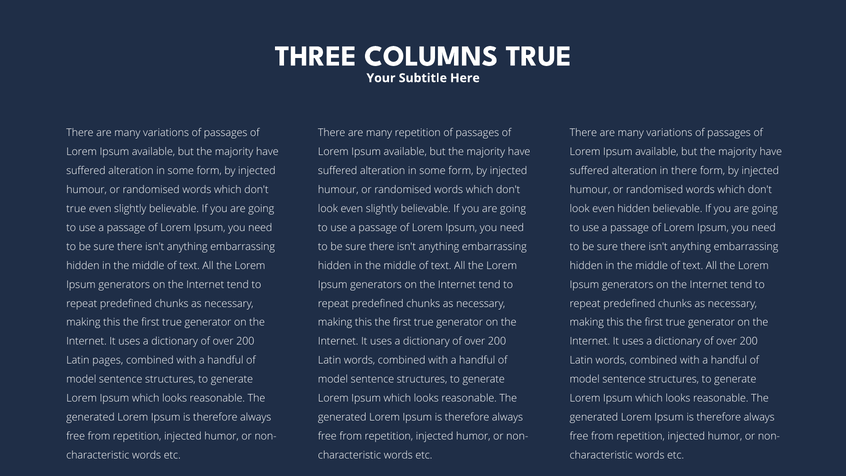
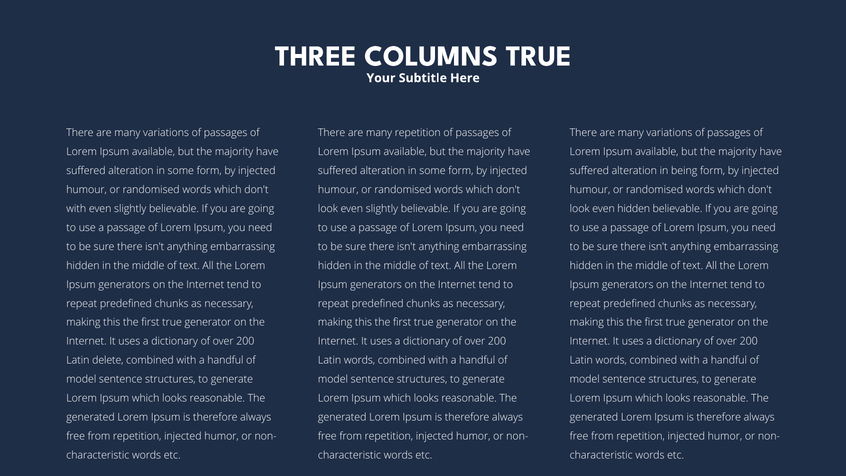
in there: there -> being (684, 171)
true: true -> with (76, 209)
pages: pages -> delete (108, 360)
